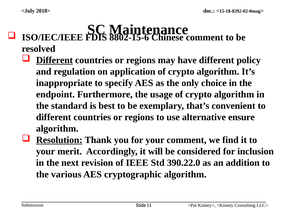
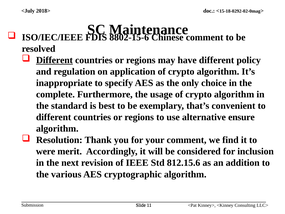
endpoint: endpoint -> complete (55, 94)
Resolution underline: present -> none (59, 140)
your: your -> were (46, 151)
390.22.0: 390.22.0 -> 812.15.6 (184, 163)
